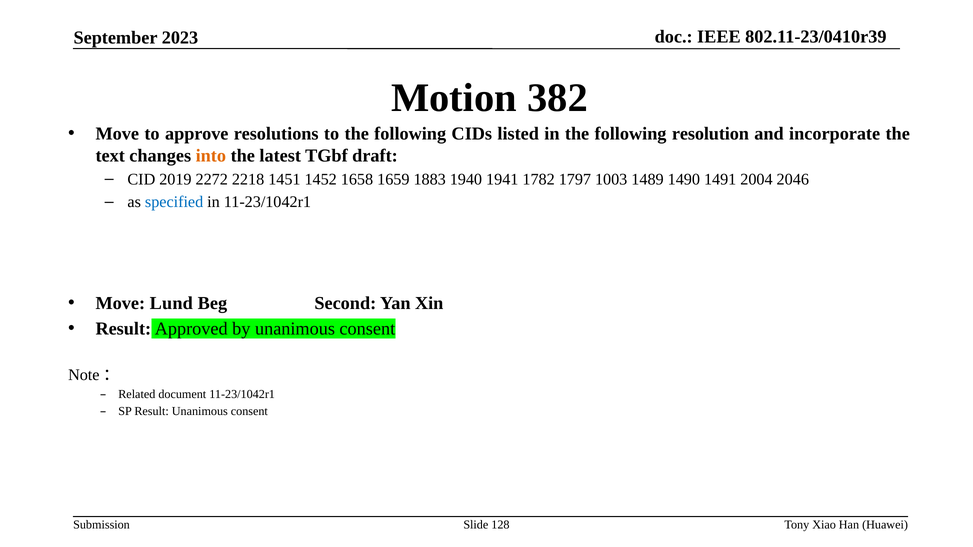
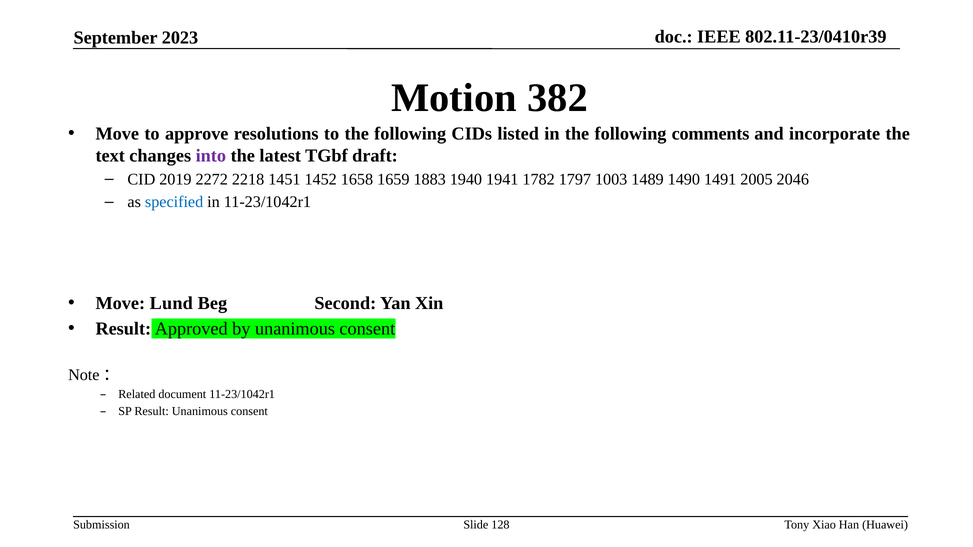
resolution: resolution -> comments (711, 134)
into colour: orange -> purple (211, 156)
2004: 2004 -> 2005 (756, 180)
